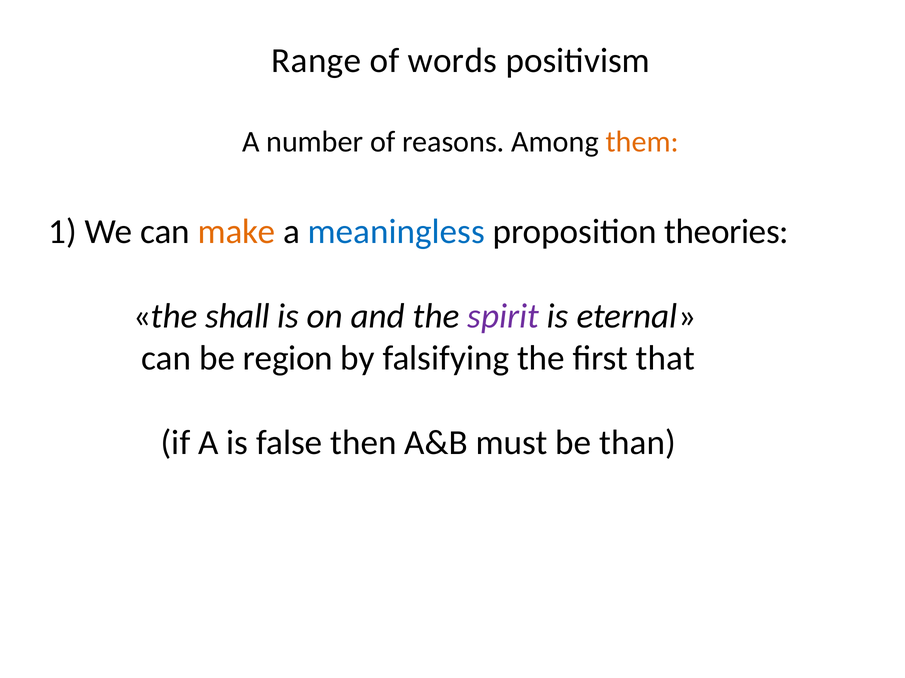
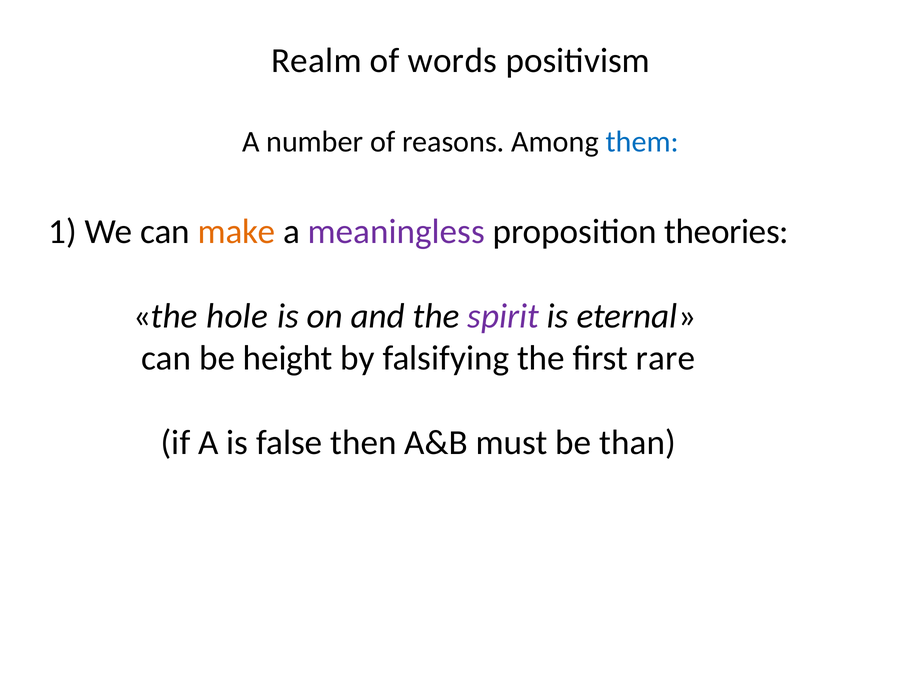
Range: Range -> Realm (316, 61)
them colour: orange -> blue (642, 142)
meaningless colour: blue -> purple (396, 232)
shall: shall -> hole (237, 316)
region: region -> height (288, 359)
that: that -> rare (666, 359)
